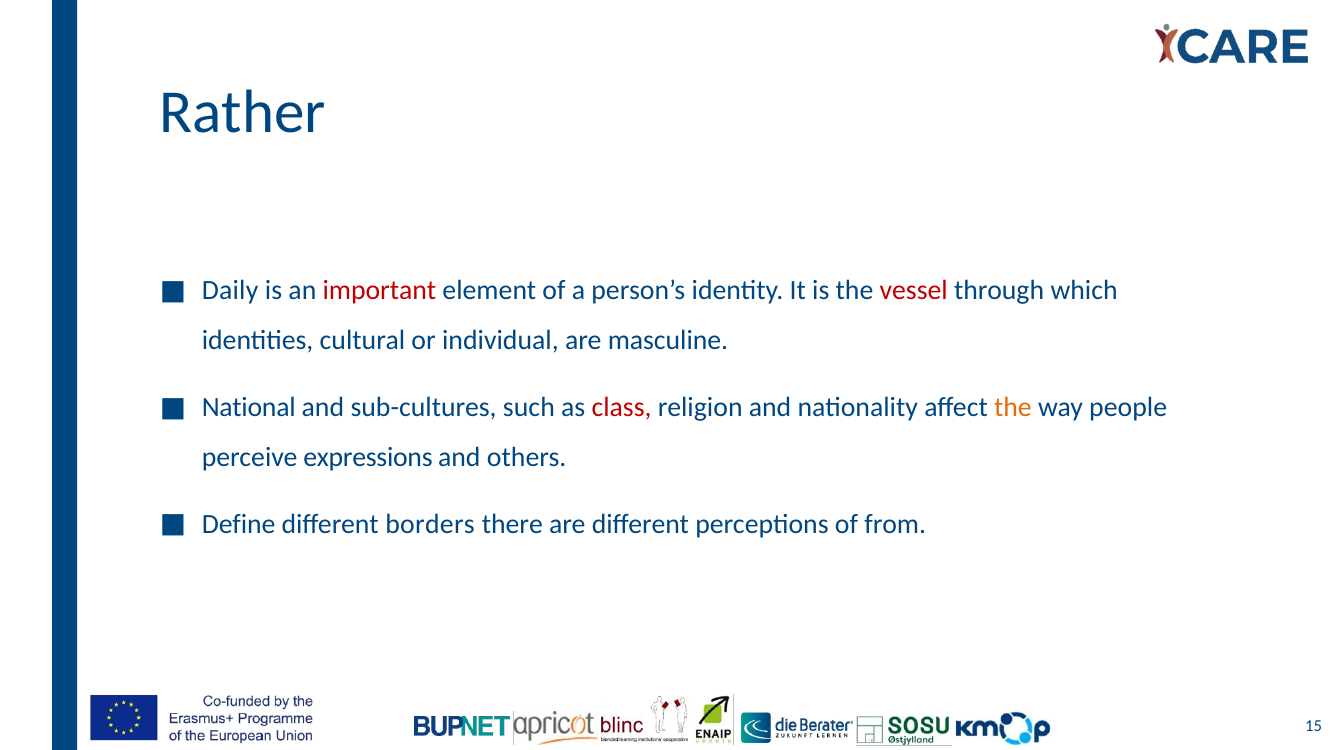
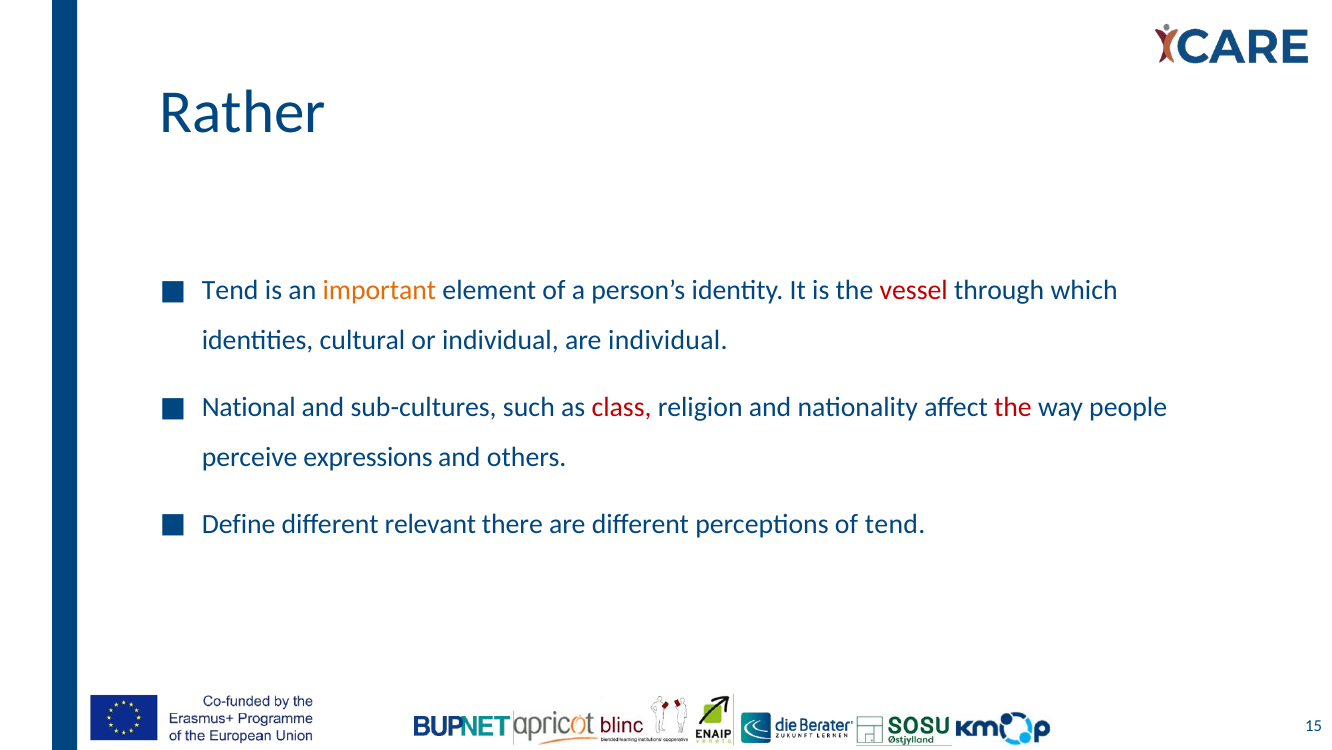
Daily: Daily -> Tend (230, 290)
important colour: red -> orange (379, 290)
are masculine: masculine -> individual (668, 340)
the colour: orange -> red (1013, 407)
borders: borders -> relevant (430, 524)
of from: from -> tend (895, 524)
